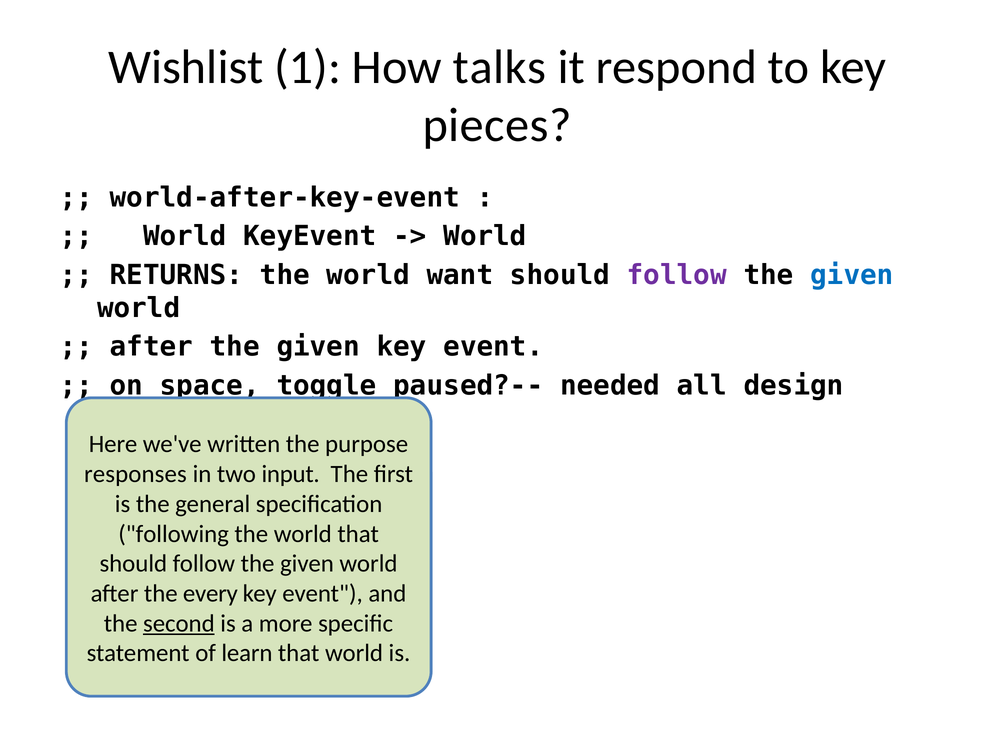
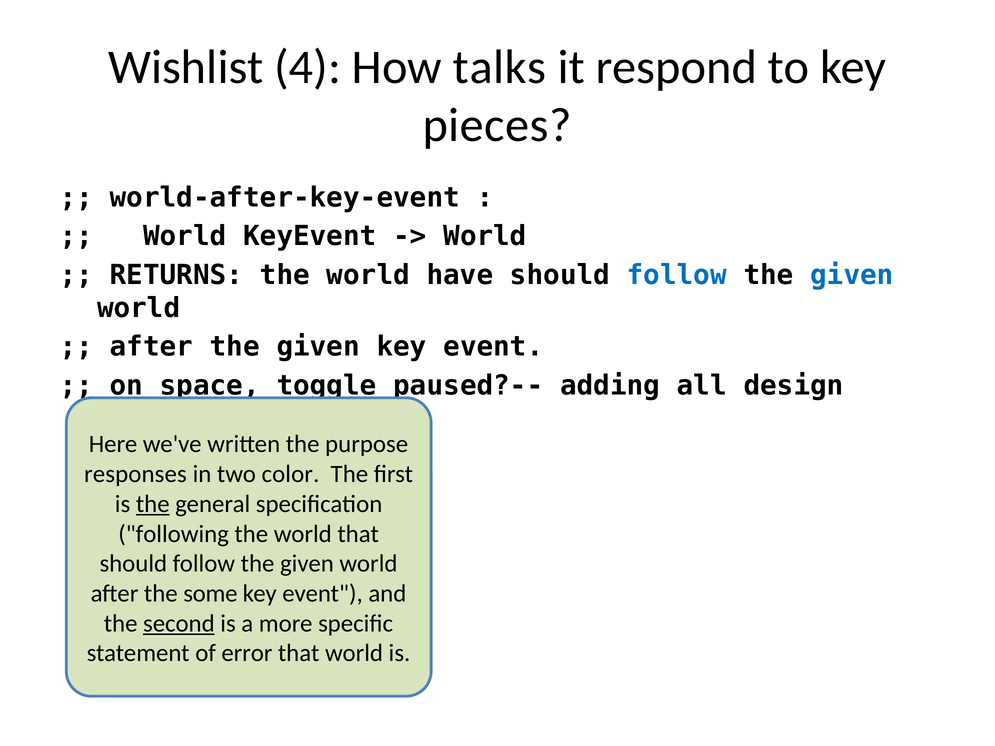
1: 1 -> 4 (308, 67)
want: want -> have (460, 275)
follow colour: purple -> blue (677, 275)
needed: needed -> adding (610, 386)
input: input -> color (290, 474)
the underline: none -> present (153, 504)
every: every -> some (210, 594)
learn: learn -> error (247, 653)
